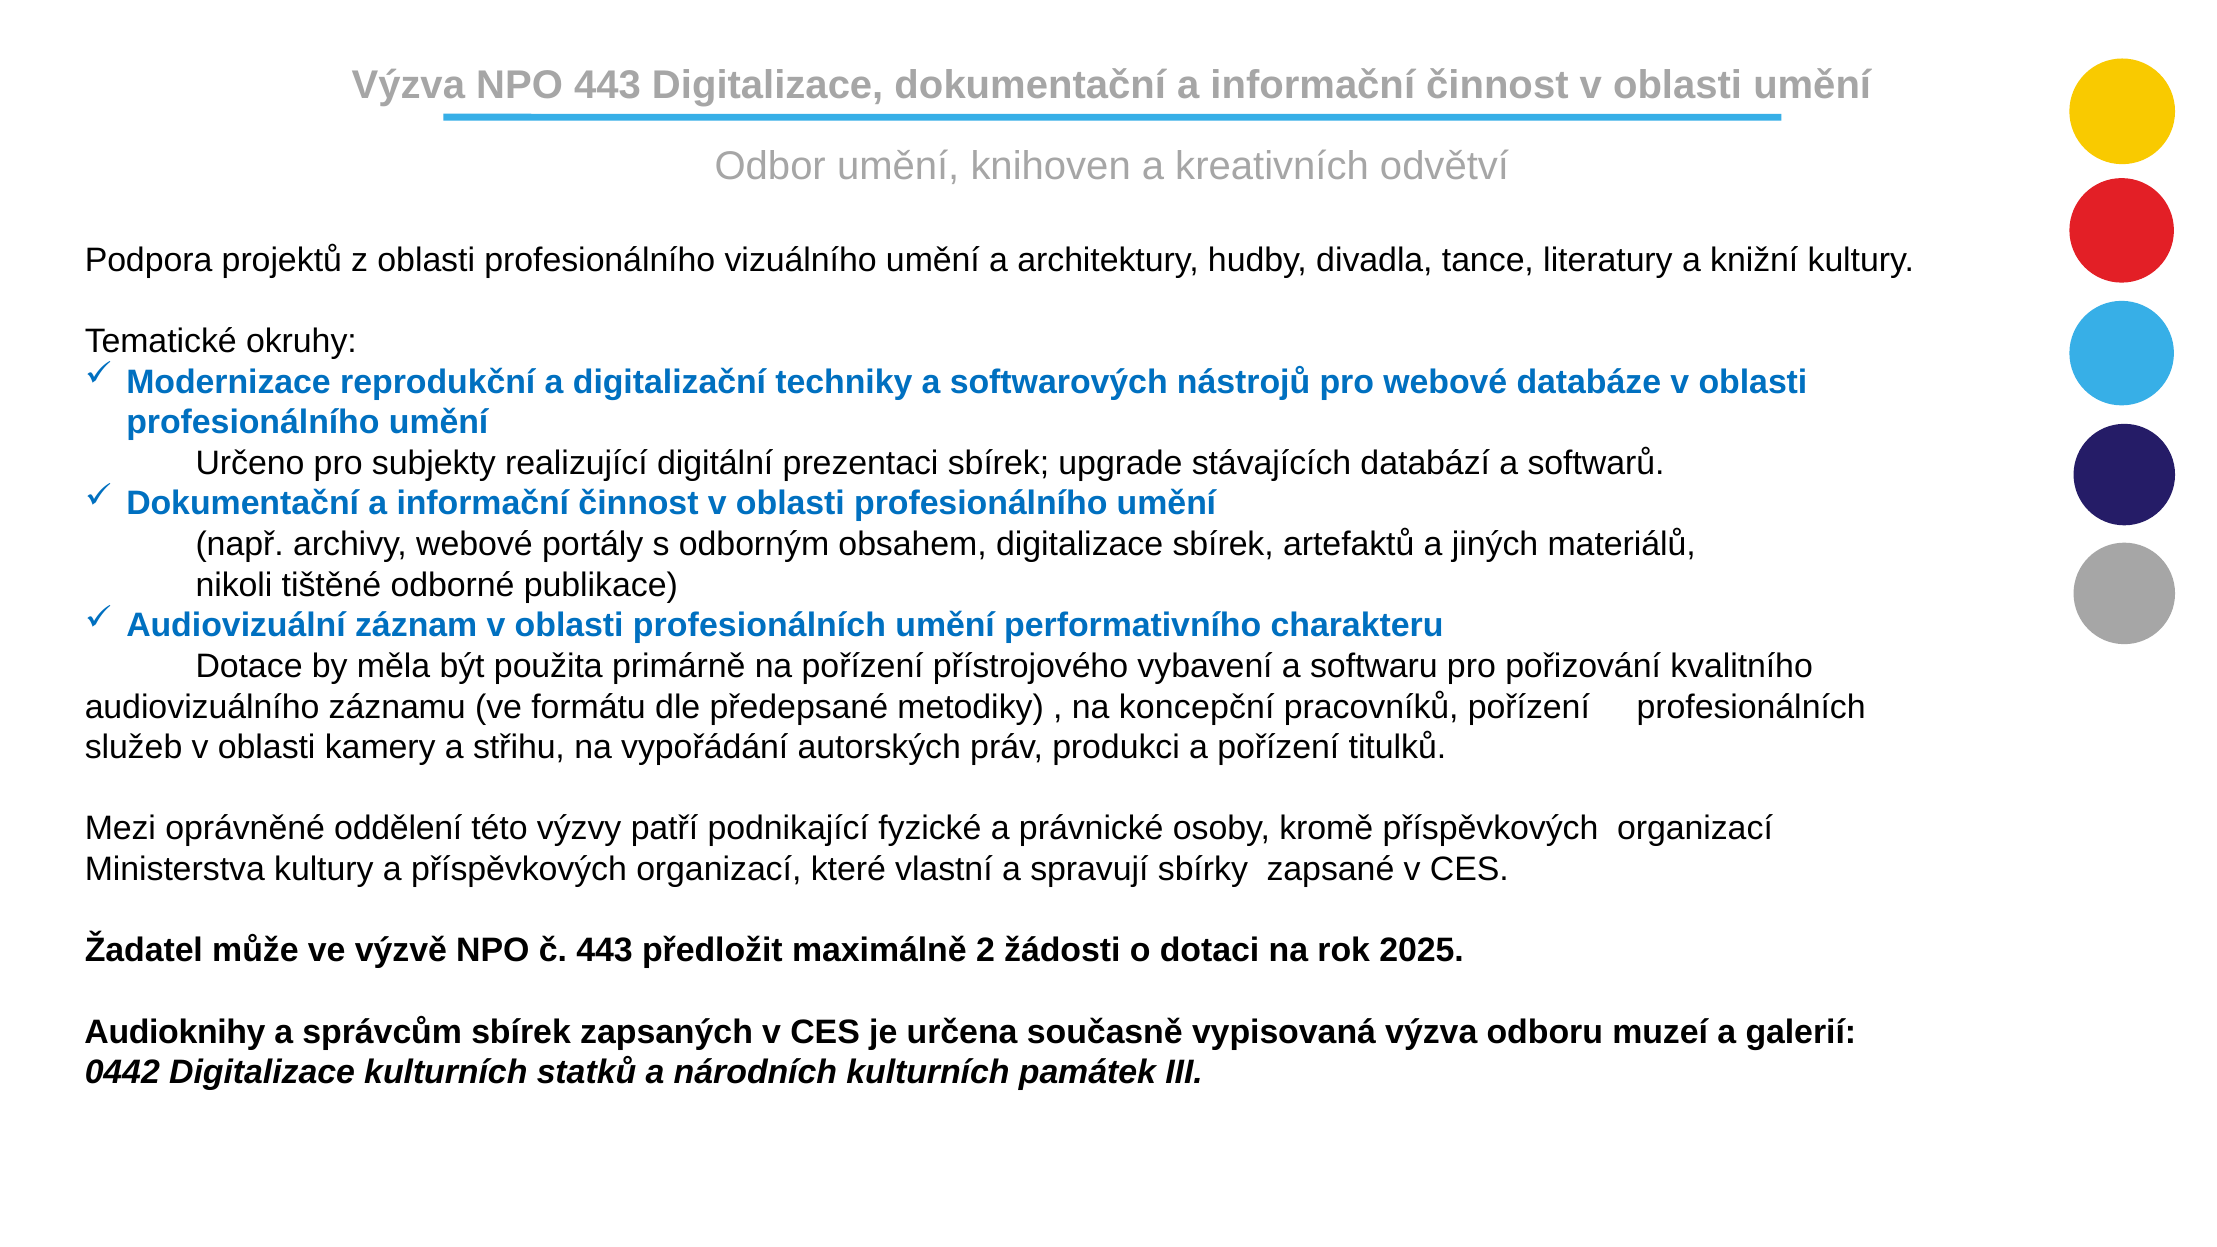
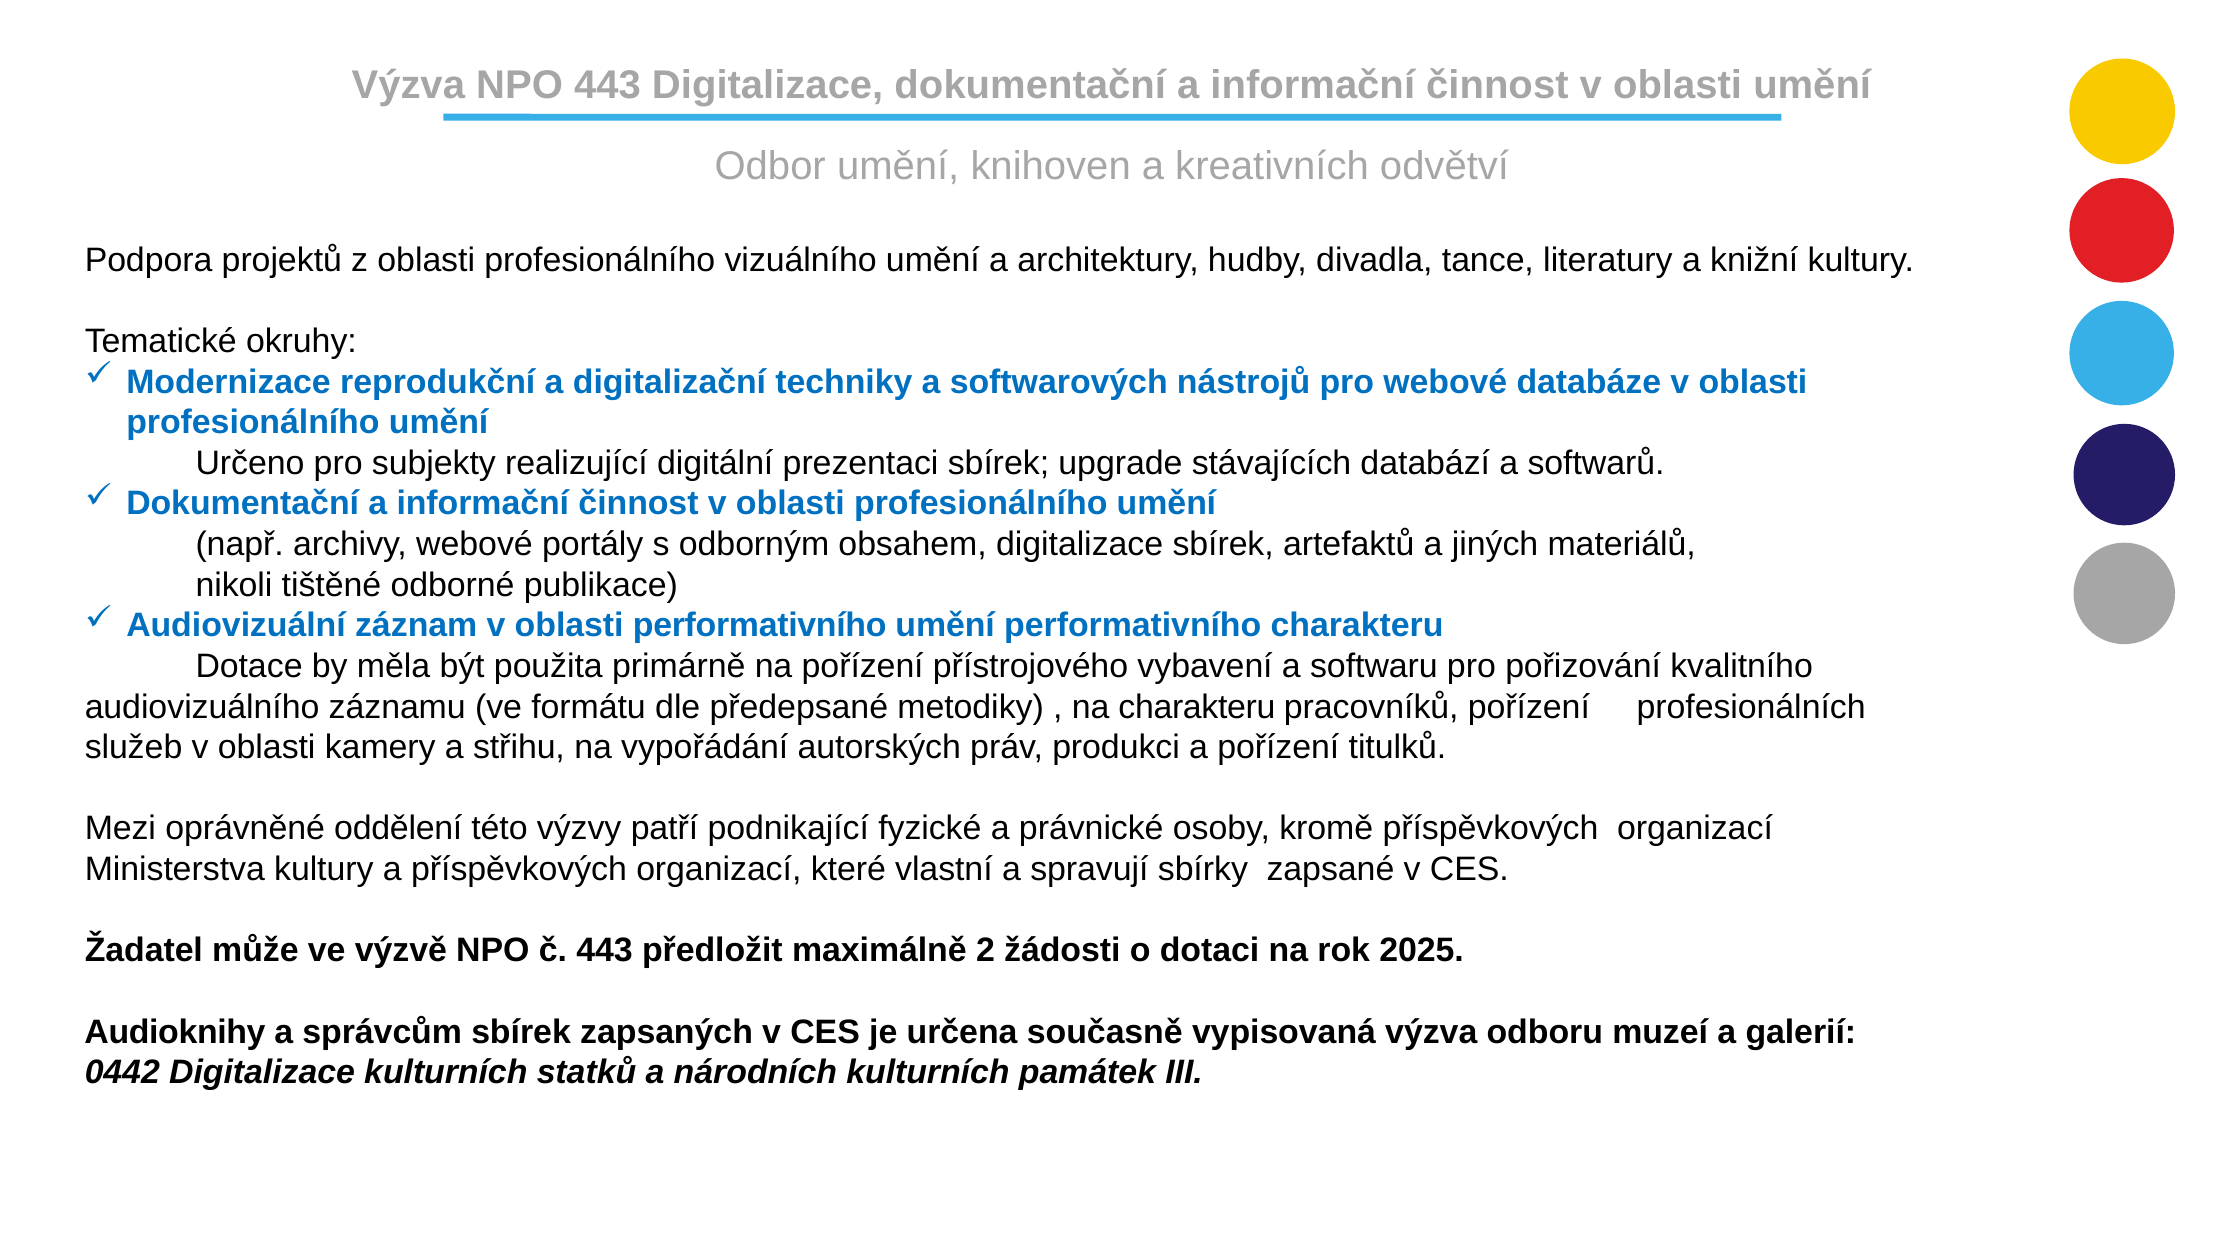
oblasti profesionálních: profesionálních -> performativního (760, 626)
na koncepční: koncepční -> charakteru (1197, 707)
